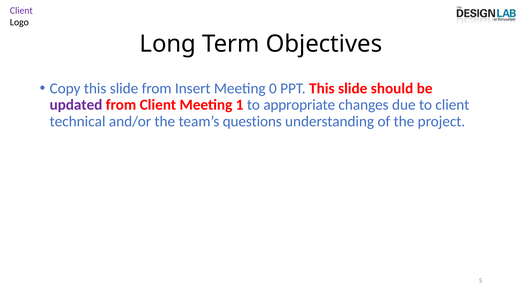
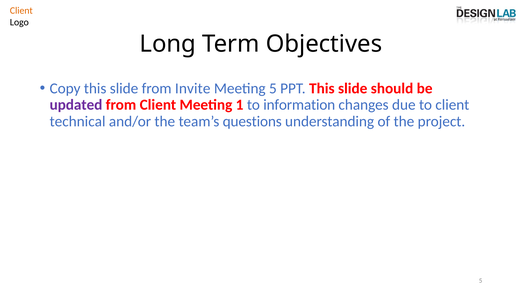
Client colour: purple -> orange (21, 11)
Insert: Insert -> Invite (193, 88)
Meeting 0: 0 -> 5 (273, 88)
appropriate: appropriate -> information (299, 105)
